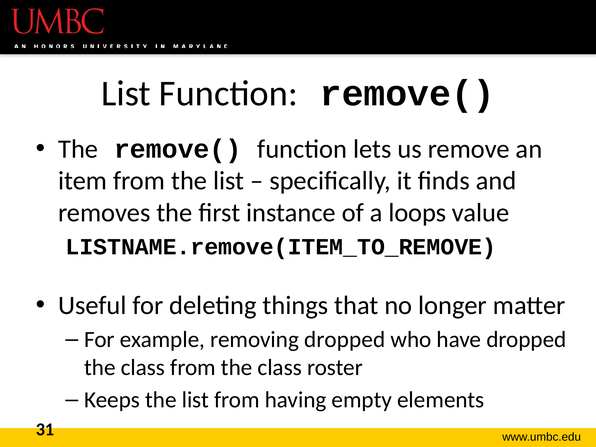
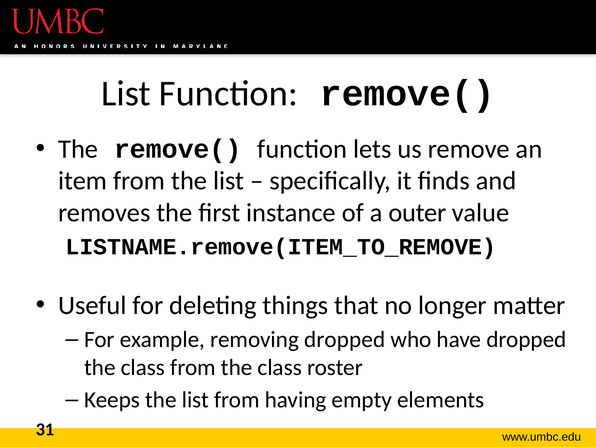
loops: loops -> outer (417, 213)
